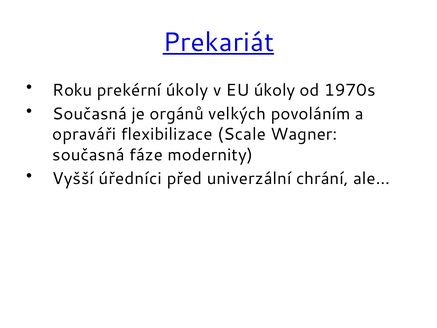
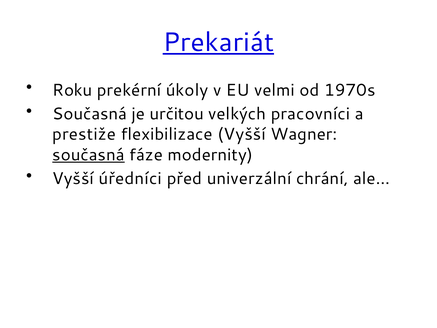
EU úkoly: úkoly -> velmi (275, 90)
orgánů: orgánů -> určitou (177, 114)
povoláním: povoláním -> pracovníci (310, 114)
opraváři: opraváři -> prestiže (84, 134)
flexibilizace Scale: Scale -> Vyšší (242, 134)
současná underline: none -> present (88, 155)
